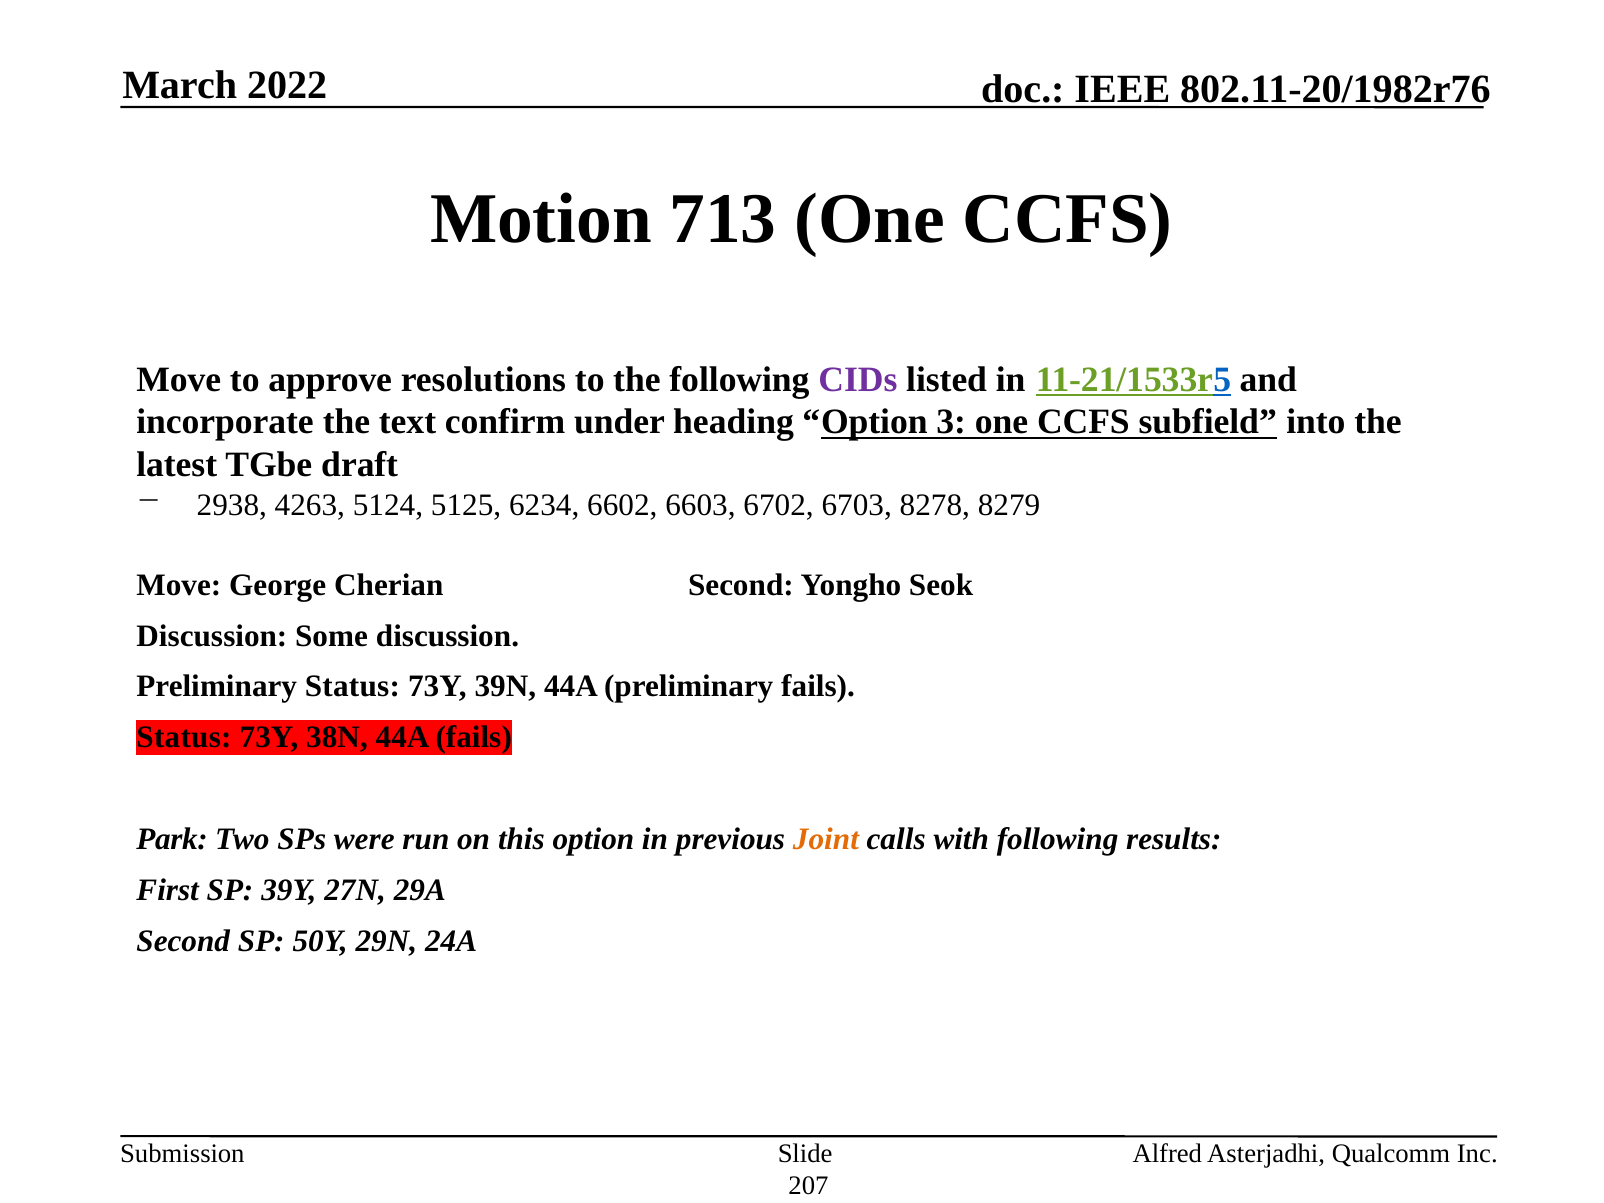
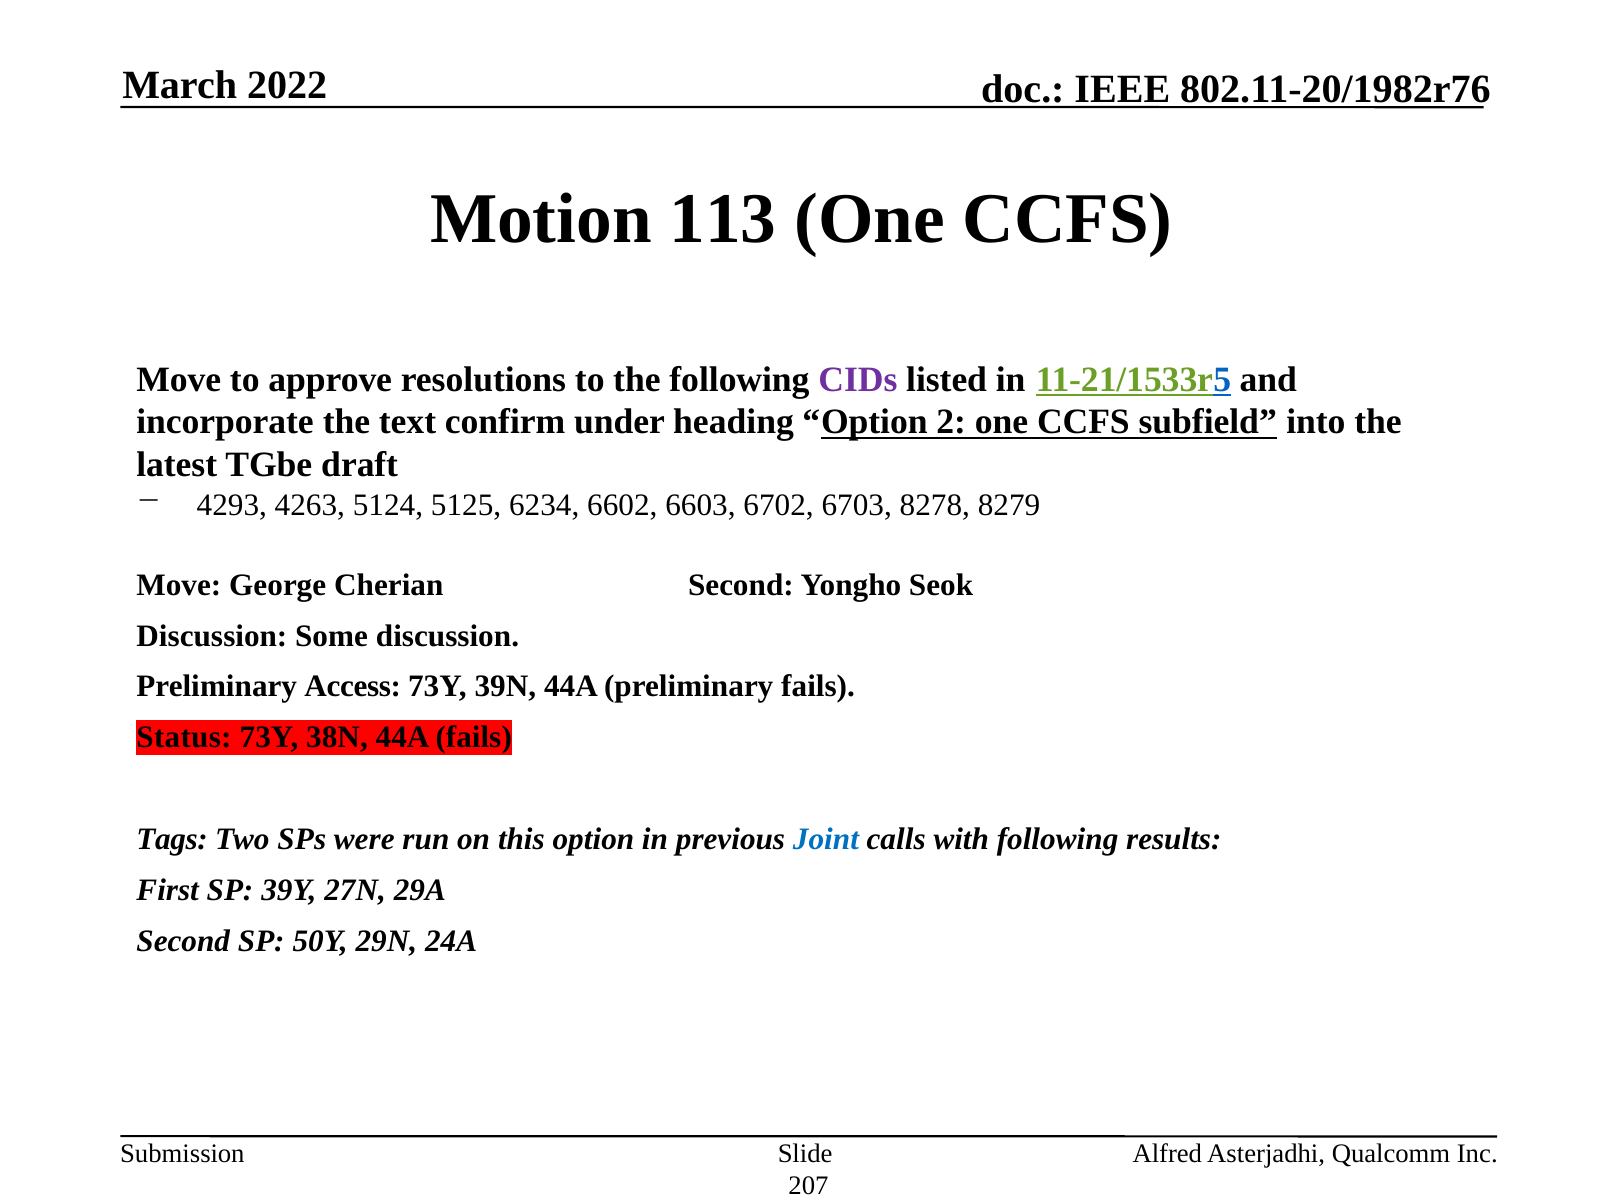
713: 713 -> 113 (723, 219)
3: 3 -> 2 (951, 422)
2938: 2938 -> 4293 (232, 505)
Preliminary Status: Status -> Access (353, 687)
Park: Park -> Tags (172, 839)
Joint colour: orange -> blue (826, 839)
